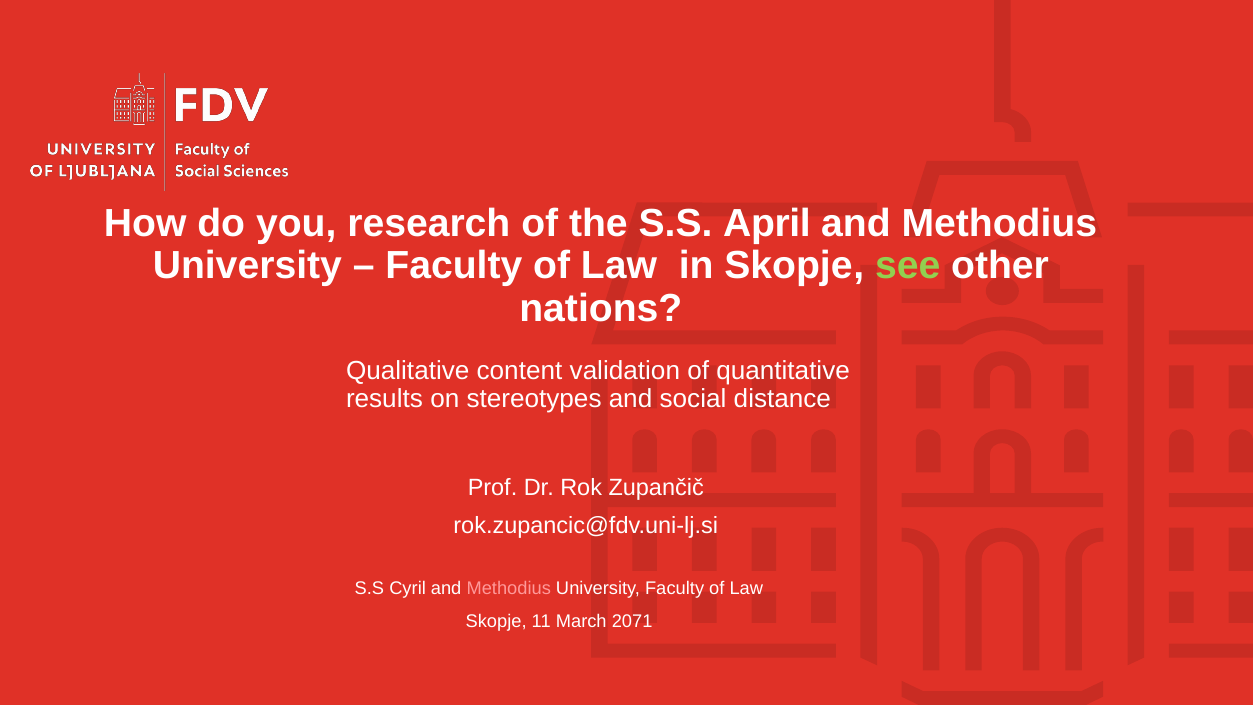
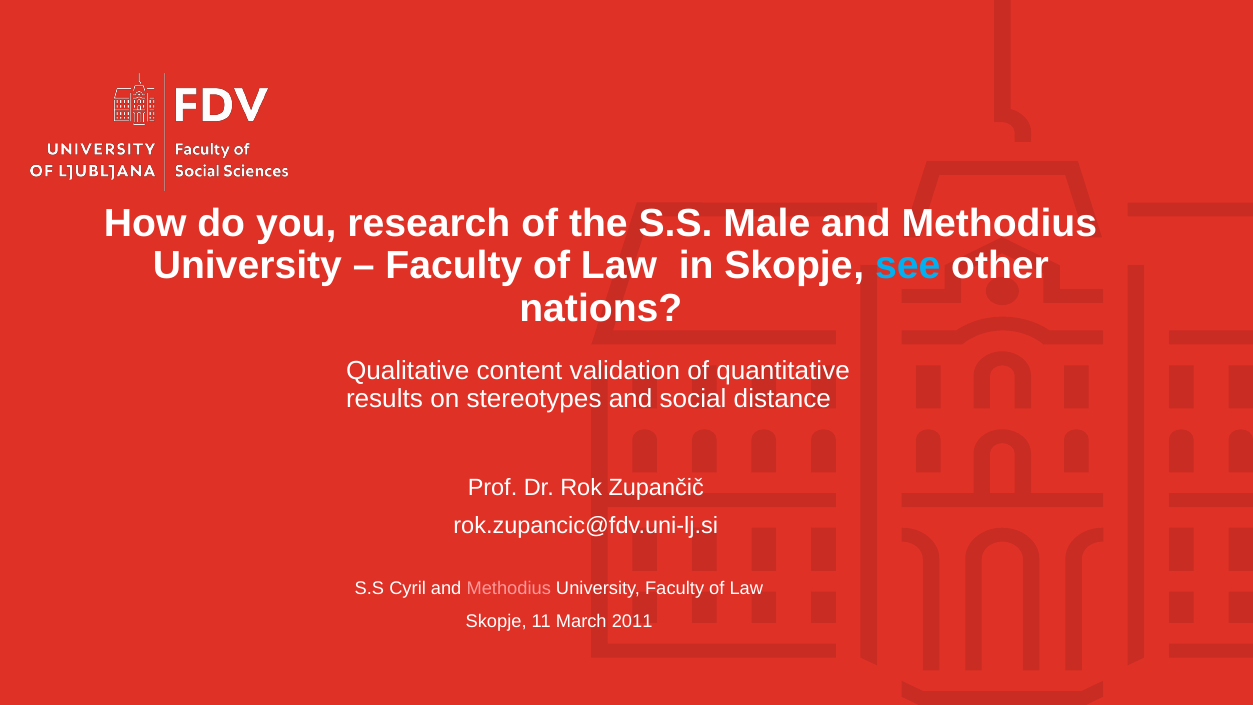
April: April -> Male (767, 224)
see colour: light green -> light blue (908, 266)
2071: 2071 -> 2011 (632, 621)
